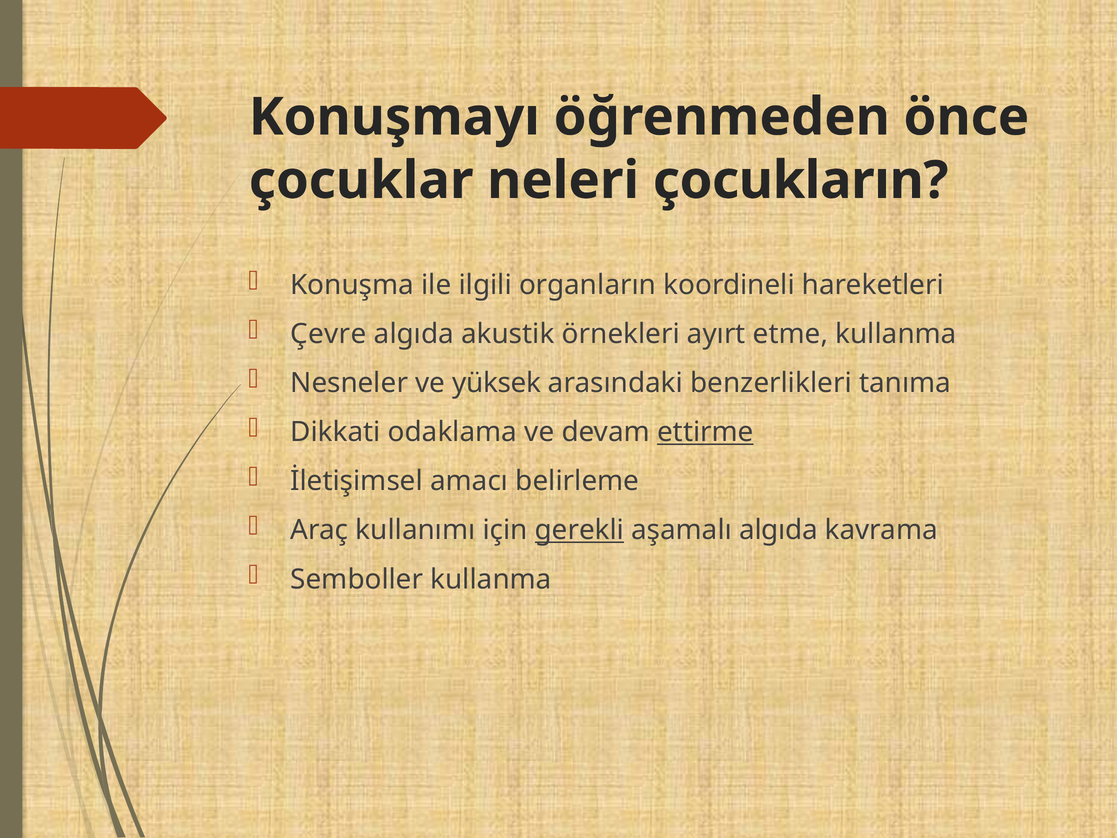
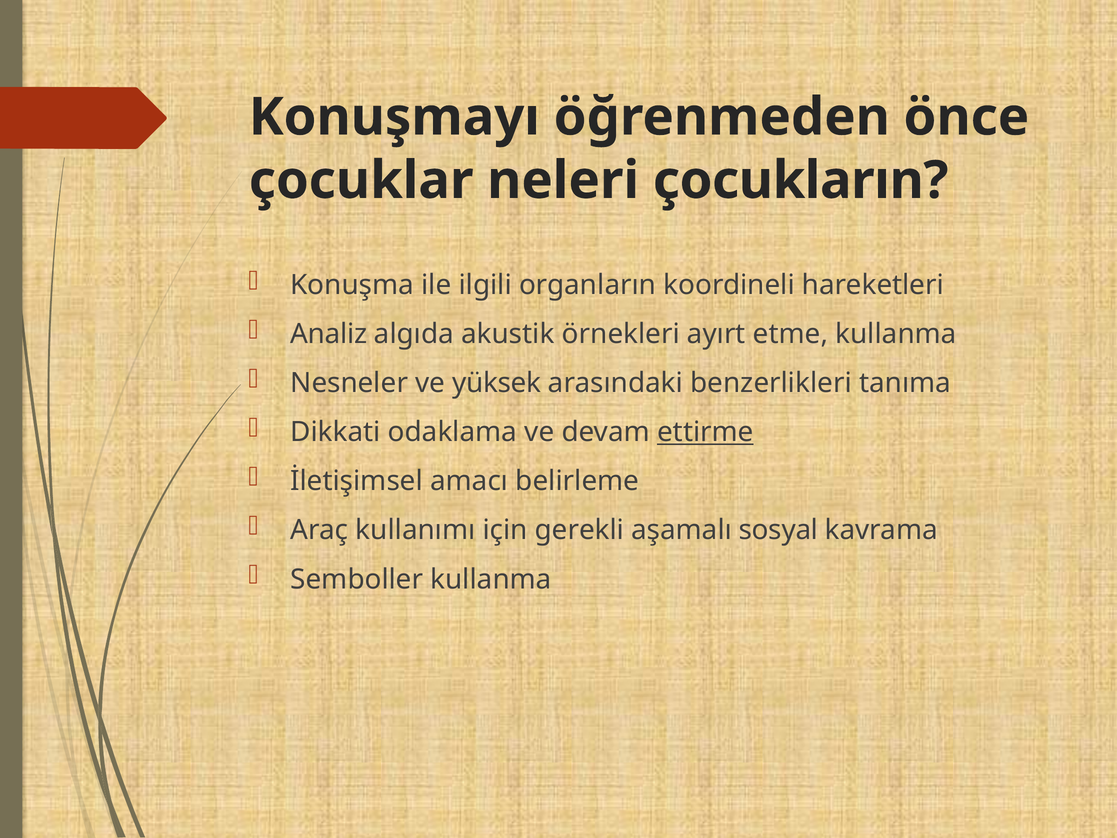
Çevre: Çevre -> Analiz (329, 334)
gerekli underline: present -> none (579, 530)
aşamalı algıda: algıda -> sosyal (778, 530)
